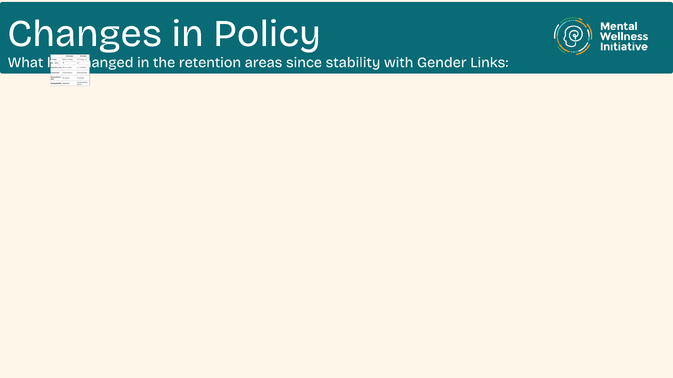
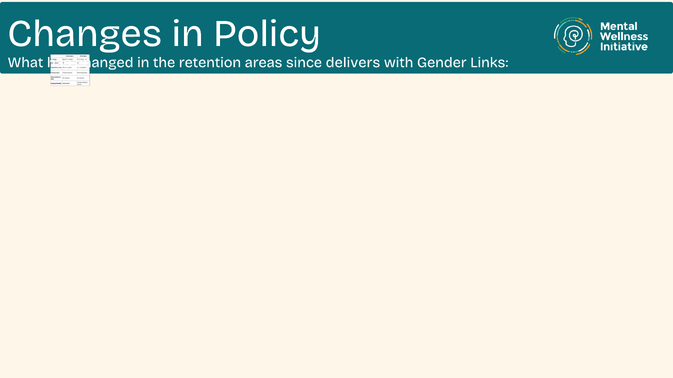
stability: stability -> delivers (353, 63)
